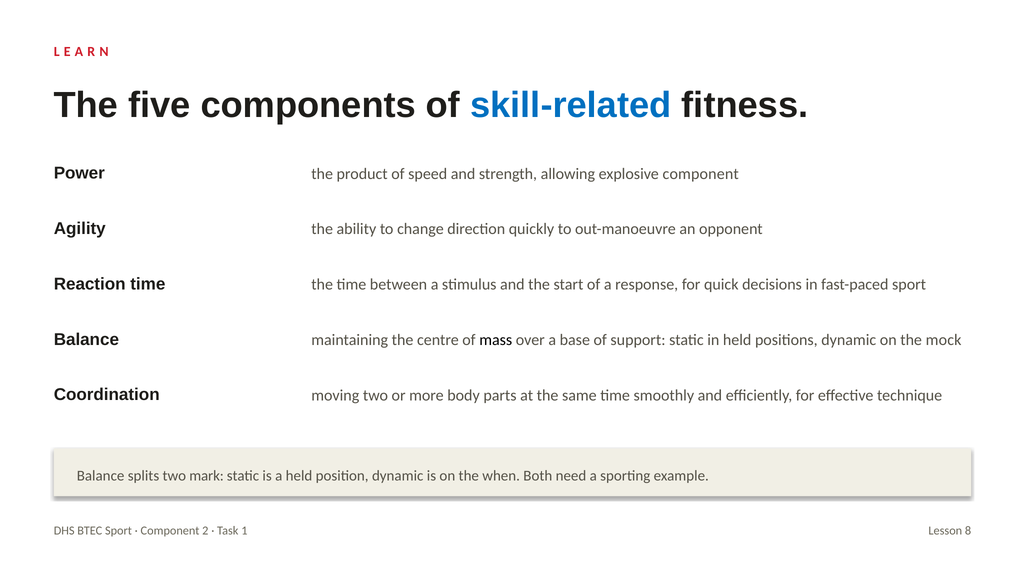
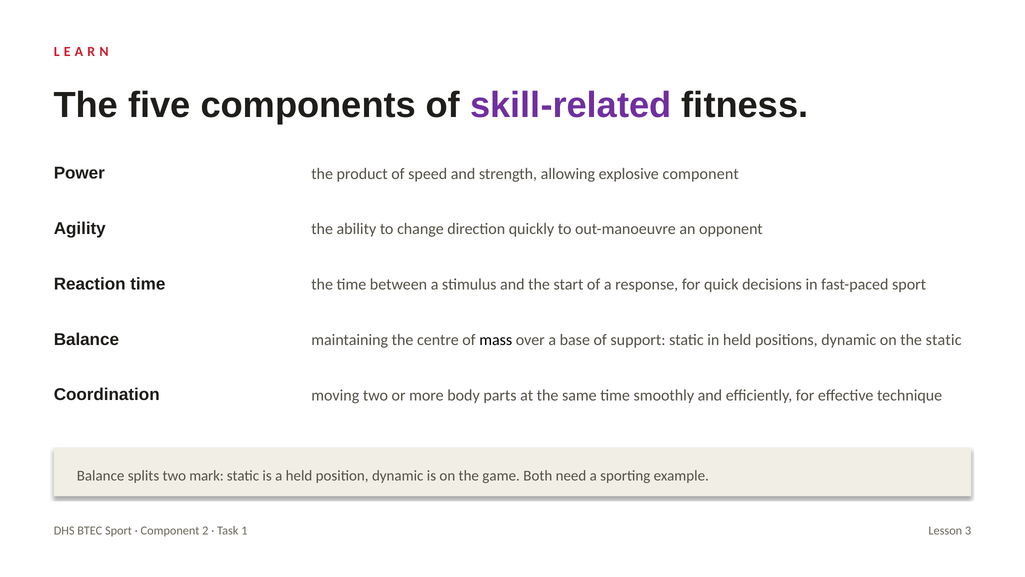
skill-related colour: blue -> purple (571, 105)
the mock: mock -> static (944, 340)
when: when -> game (501, 475)
8: 8 -> 3 (968, 530)
